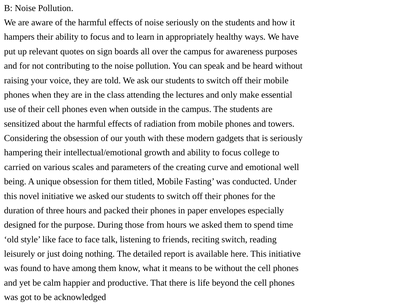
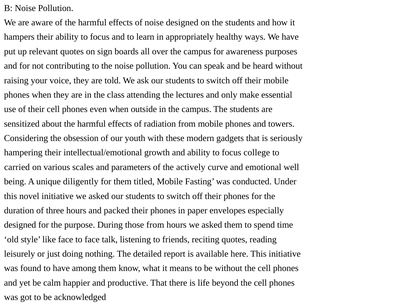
noise seriously: seriously -> designed (182, 23)
creating: creating -> actively (191, 167)
unique obsession: obsession -> diligently (81, 182)
reciting switch: switch -> quotes (234, 240)
